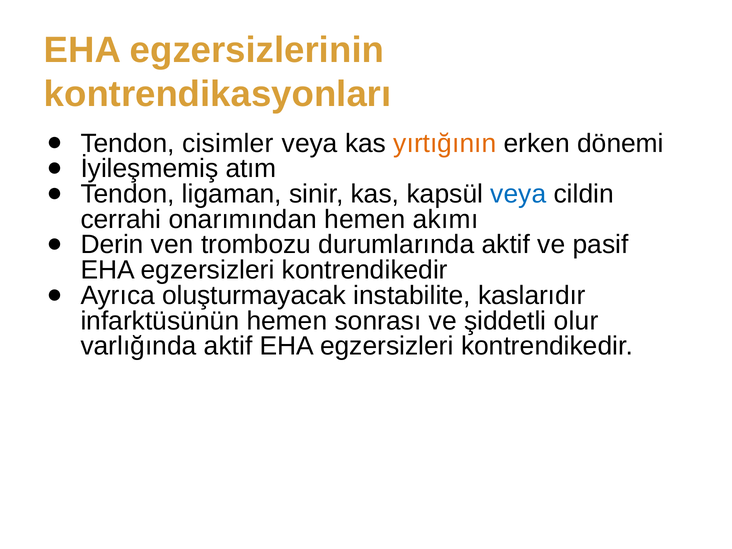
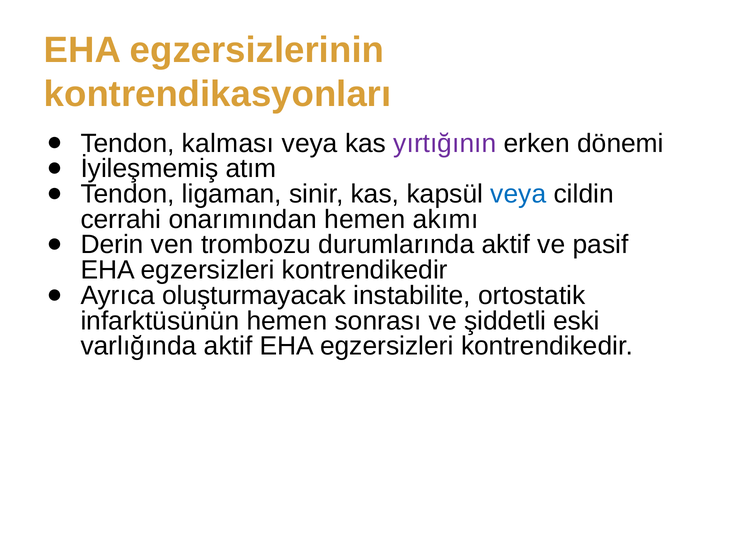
cisimler: cisimler -> kalması (228, 143)
yırtığının colour: orange -> purple (445, 143)
kaslarıdır: kaslarıdır -> ortostatik (532, 295)
olur: olur -> eski (577, 321)
